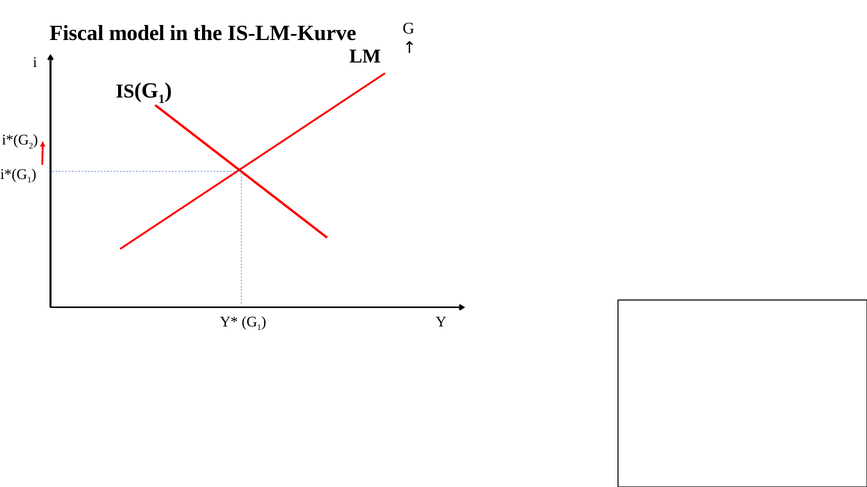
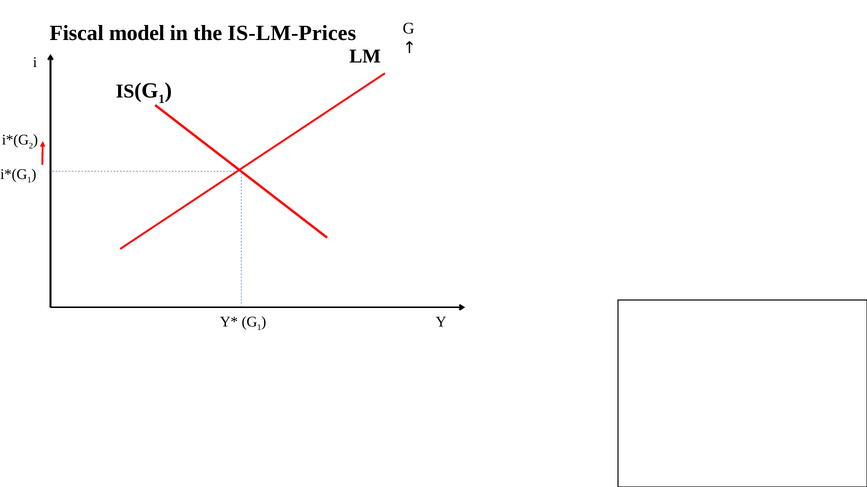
IS-LM-Kurve: IS-LM-Kurve -> IS-LM-Prices (292, 33)
